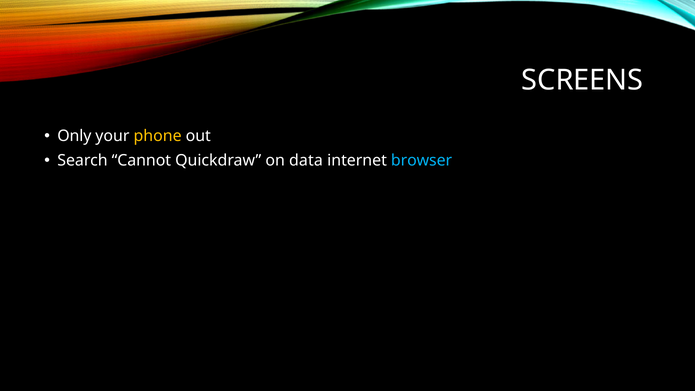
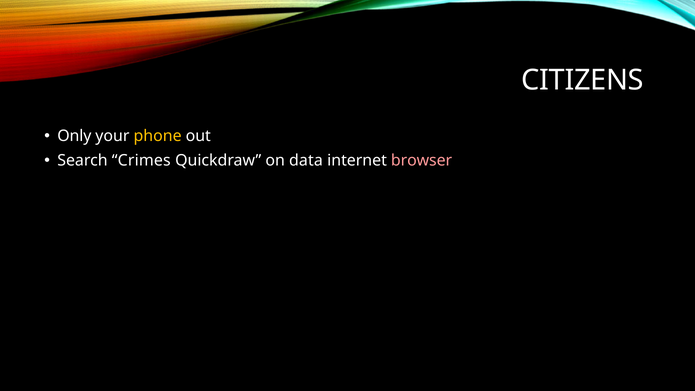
SCREENS: SCREENS -> CITIZENS (582, 80)
Cannot: Cannot -> Crimes (141, 161)
browser colour: light blue -> pink (422, 161)
